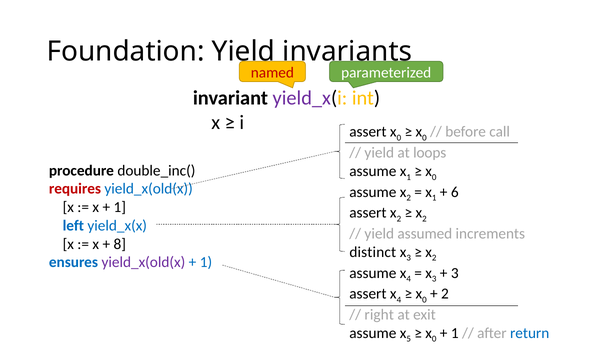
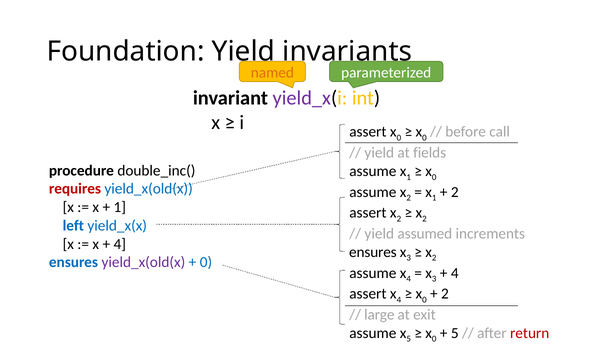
named colour: red -> orange (272, 72)
loops: loops -> fields (430, 153)
6: 6 -> 2 (455, 192)
8: 8 -> 4 (120, 244)
distinct: distinct -> ensures (373, 252)
1: 1 -> 0 (206, 262)
3: 3 -> 4 (455, 273)
right: right -> large (379, 314)
1: 1 -> 5 (455, 333)
return colour: blue -> red (530, 333)
